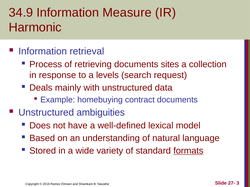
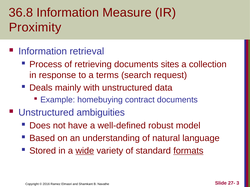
34.9: 34.9 -> 36.8 (21, 13)
Harmonic: Harmonic -> Proximity (35, 28)
levels: levels -> terms (107, 75)
lexical: lexical -> robust (161, 126)
wide underline: none -> present (85, 151)
